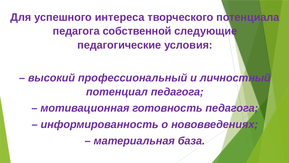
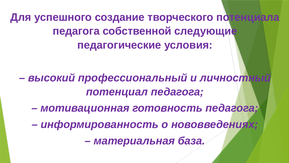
интереса: интереса -> создание (120, 17)
